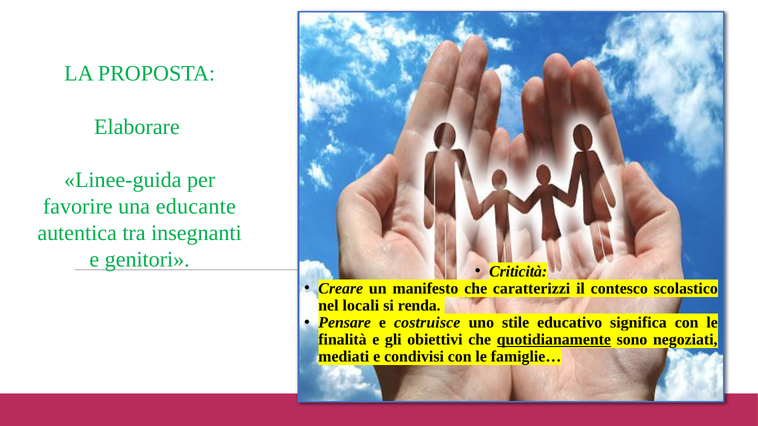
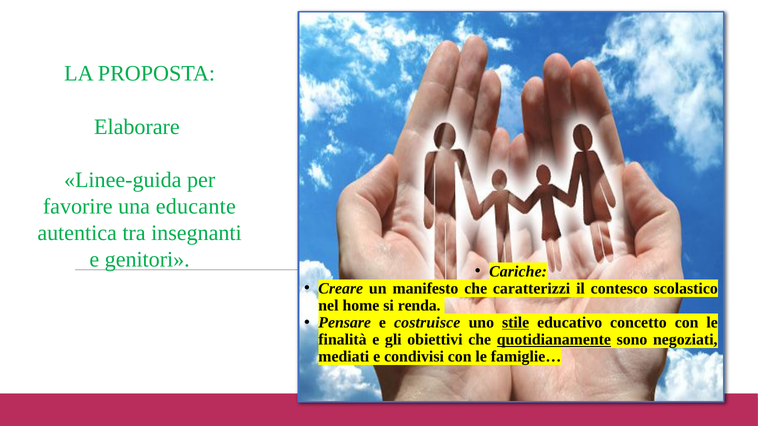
Criticità: Criticità -> Cariche (518, 272)
locali: locali -> home (361, 306)
stile underline: none -> present (516, 323)
significa: significa -> concetto (638, 323)
